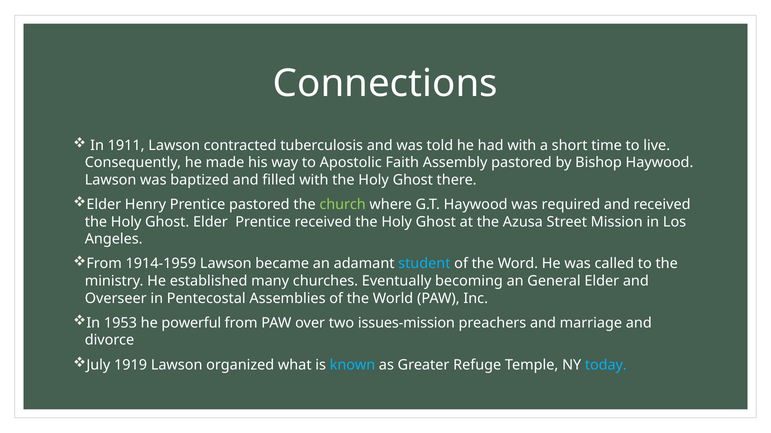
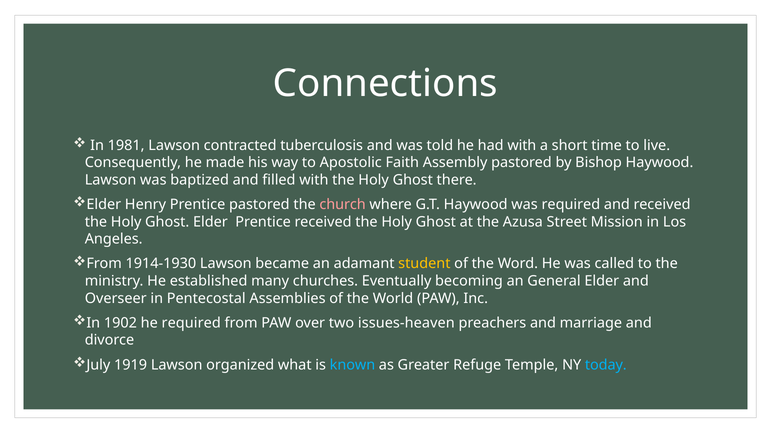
1911: 1911 -> 1981 (126, 146)
church colour: light green -> pink (343, 205)
1914-1959: 1914-1959 -> 1914-1930 (161, 264)
student colour: light blue -> yellow (424, 264)
1953: 1953 -> 1902 (120, 323)
he powerful: powerful -> required (191, 323)
issues-mission: issues-mission -> issues-heaven (406, 323)
